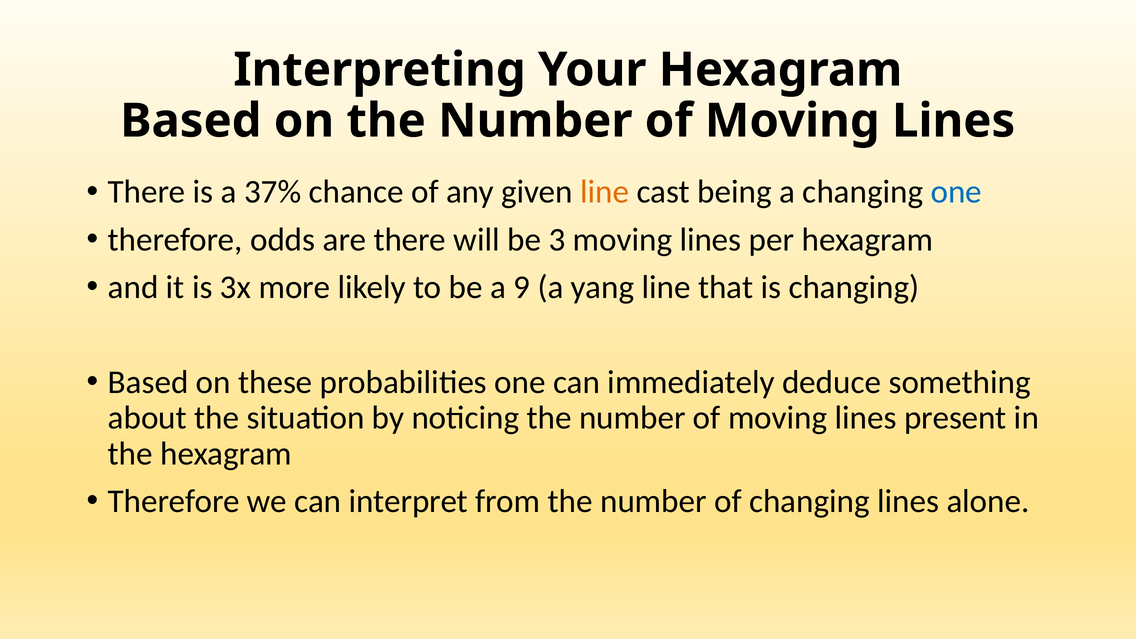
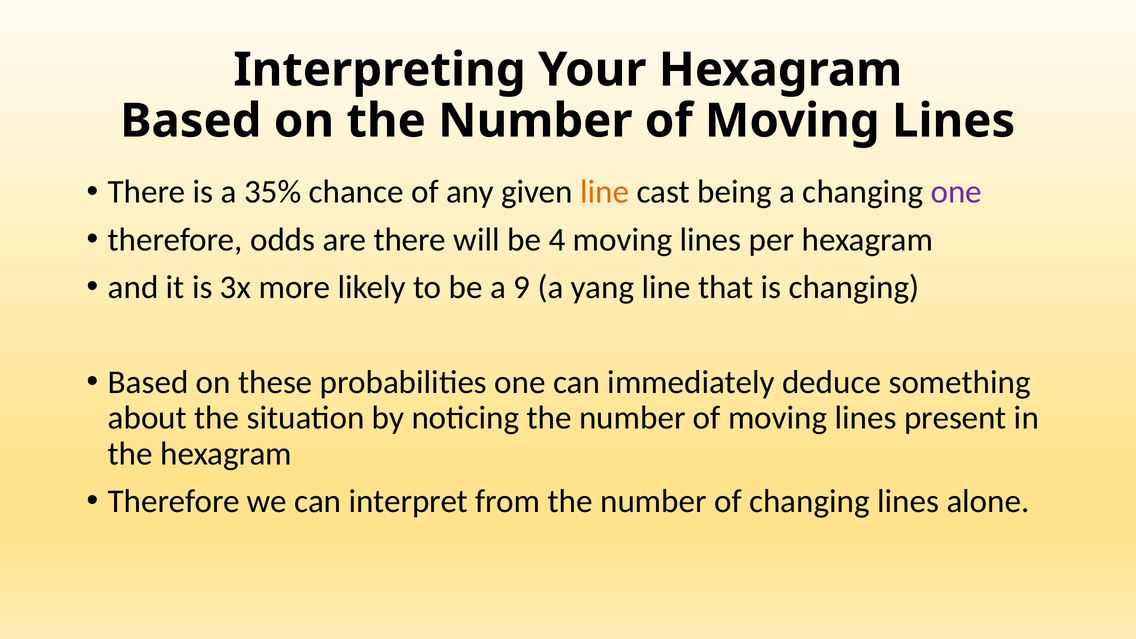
37%: 37% -> 35% (273, 192)
one colour: blue -> purple (956, 192)
3: 3 -> 4 (557, 240)
